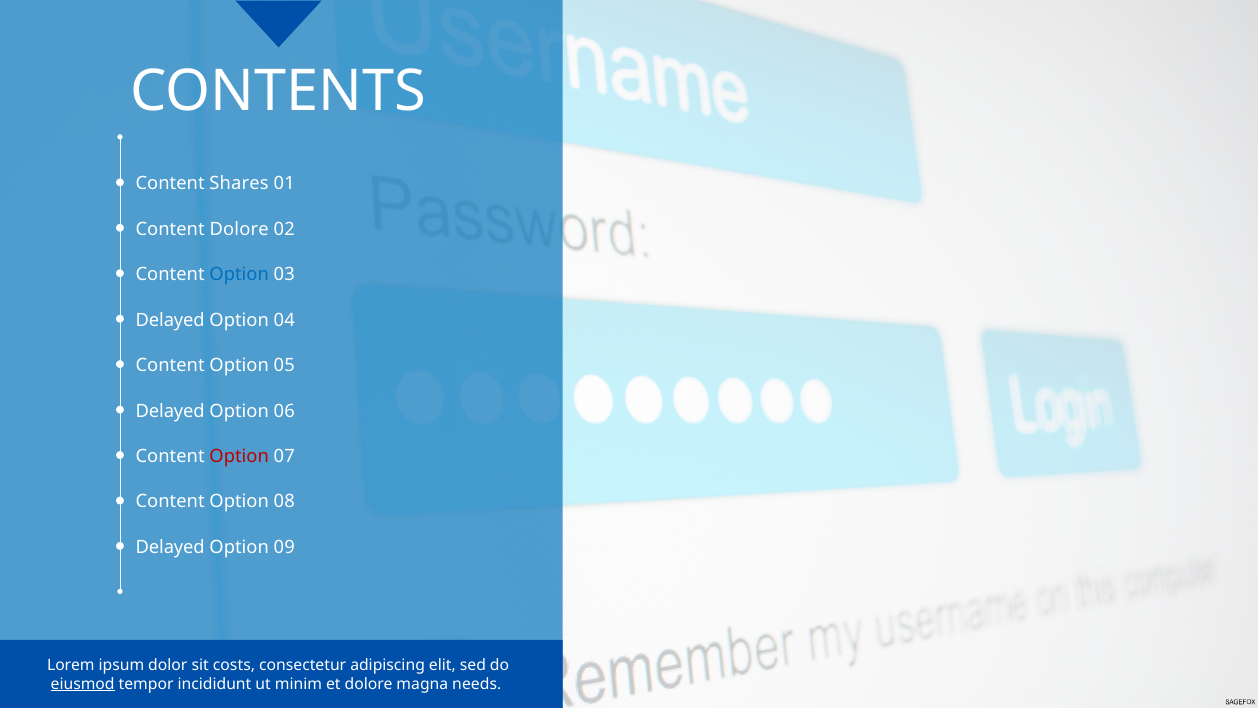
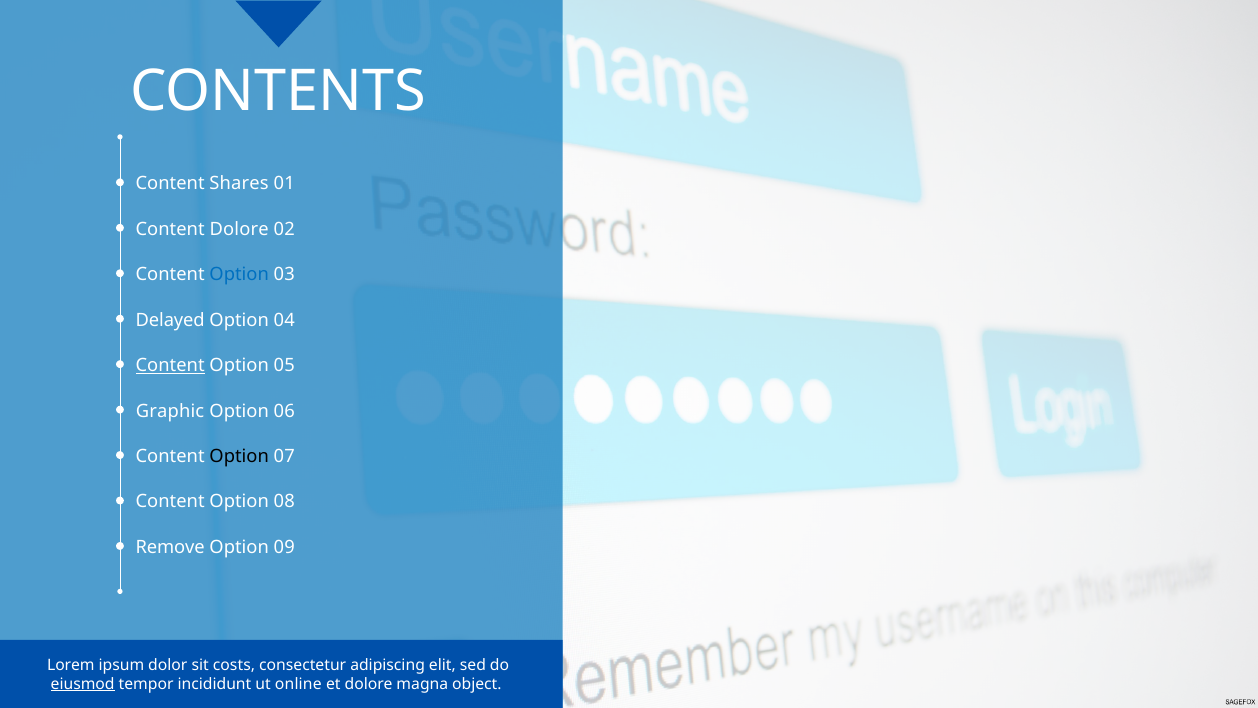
Content underline: none -> present (170, 366)
Delayed: Delayed -> Graphic (170, 411)
Option colour: red -> black (239, 456)
Delayed: Delayed -> Remove (170, 547)
minim: minim -> online (298, 684)
needs: needs -> object (477, 684)
